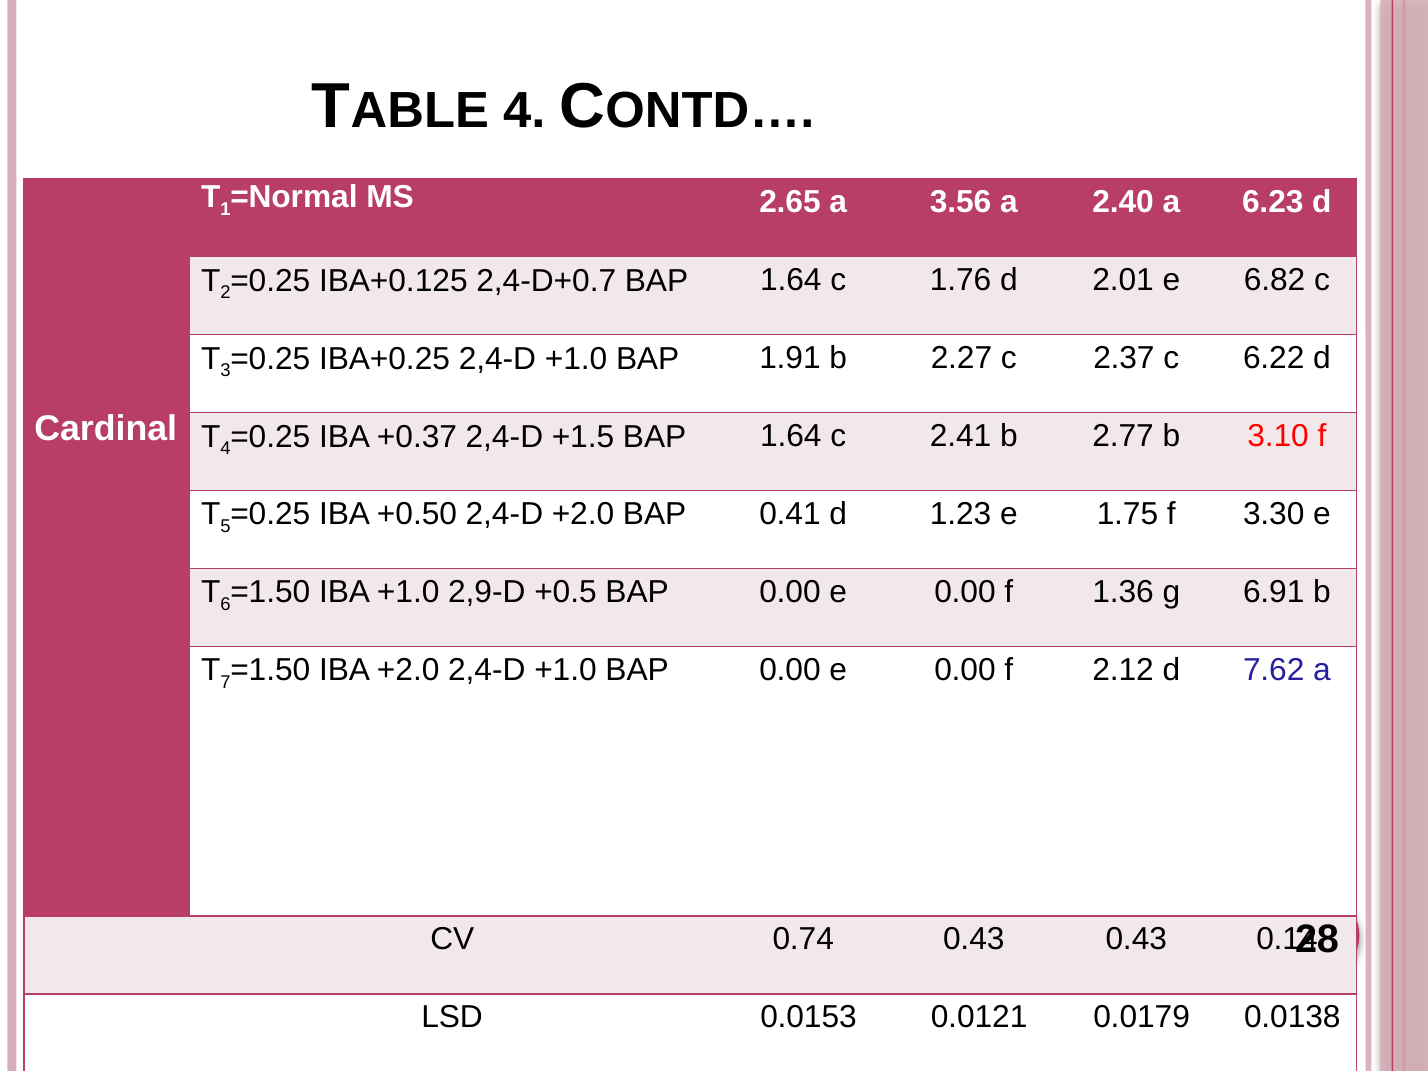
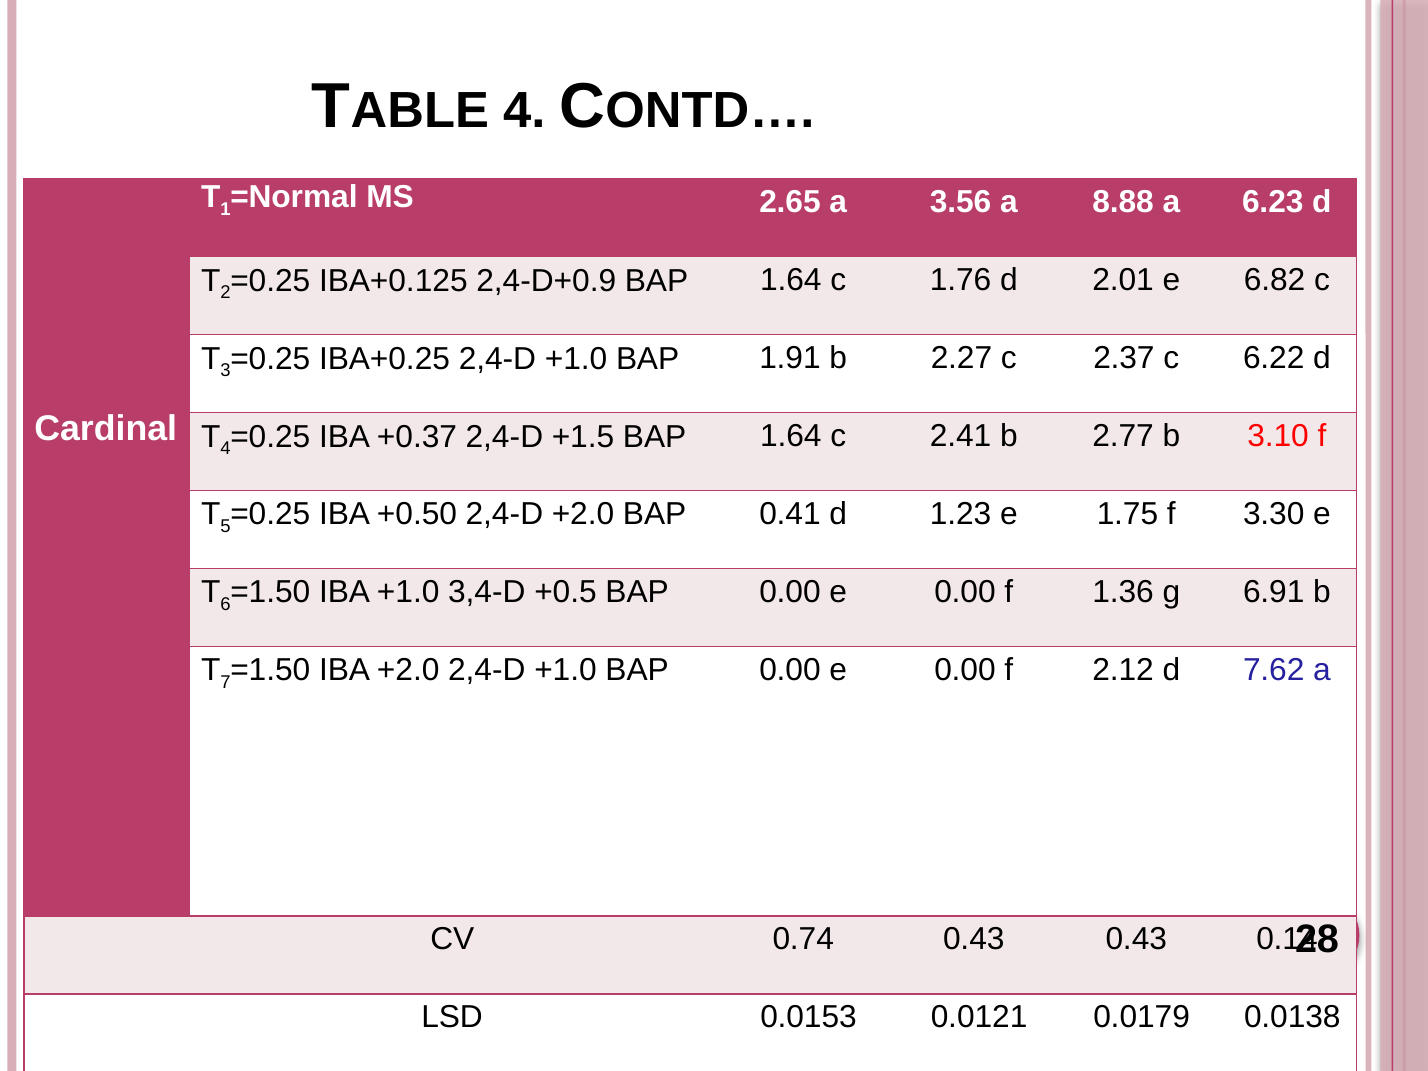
2.40: 2.40 -> 8.88 (1123, 202)
2,4-D+0.7: 2,4-D+0.7 -> 2,4-D+0.9 (546, 281)
2,9-D: 2,9-D -> 3,4-D (487, 593)
